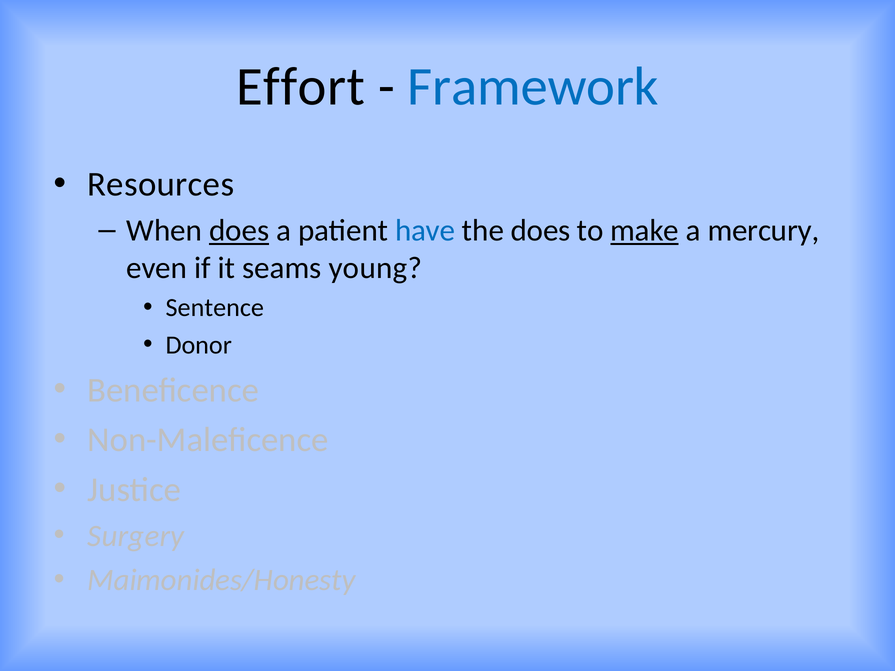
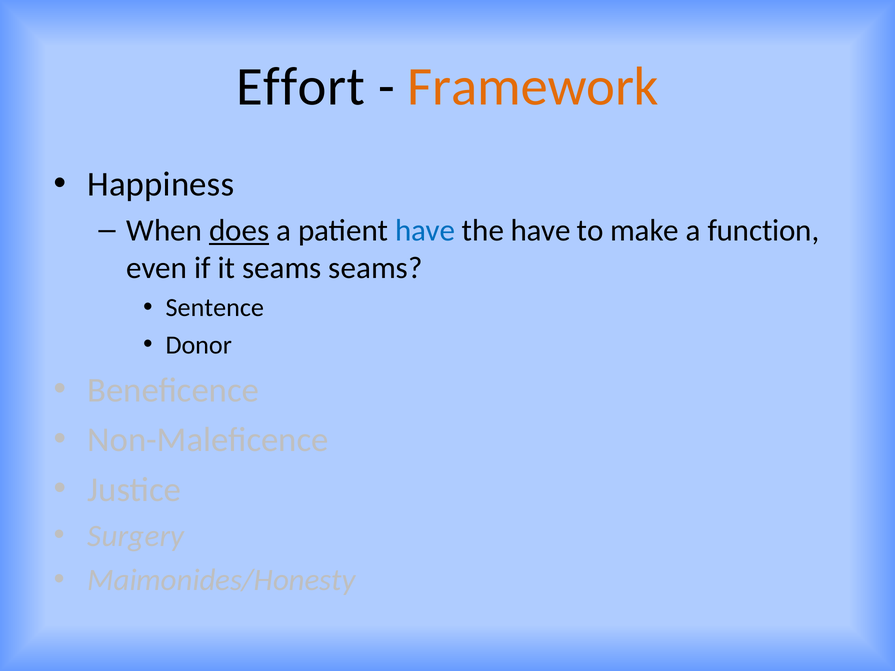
Framework colour: blue -> orange (533, 87)
Resources: Resources -> Happiness (161, 184)
the does: does -> have (541, 231)
make underline: present -> none (645, 231)
mercury: mercury -> function (763, 231)
seams young: young -> seams (375, 268)
